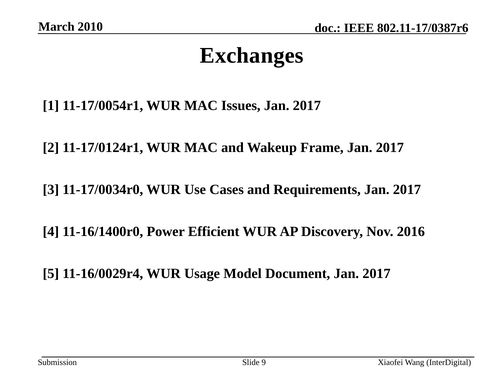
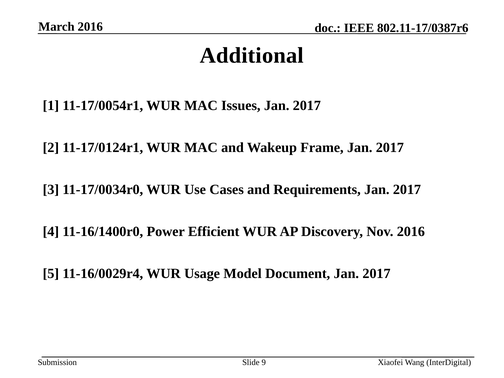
March 2010: 2010 -> 2016 (90, 27)
Exchanges: Exchanges -> Additional (252, 55)
